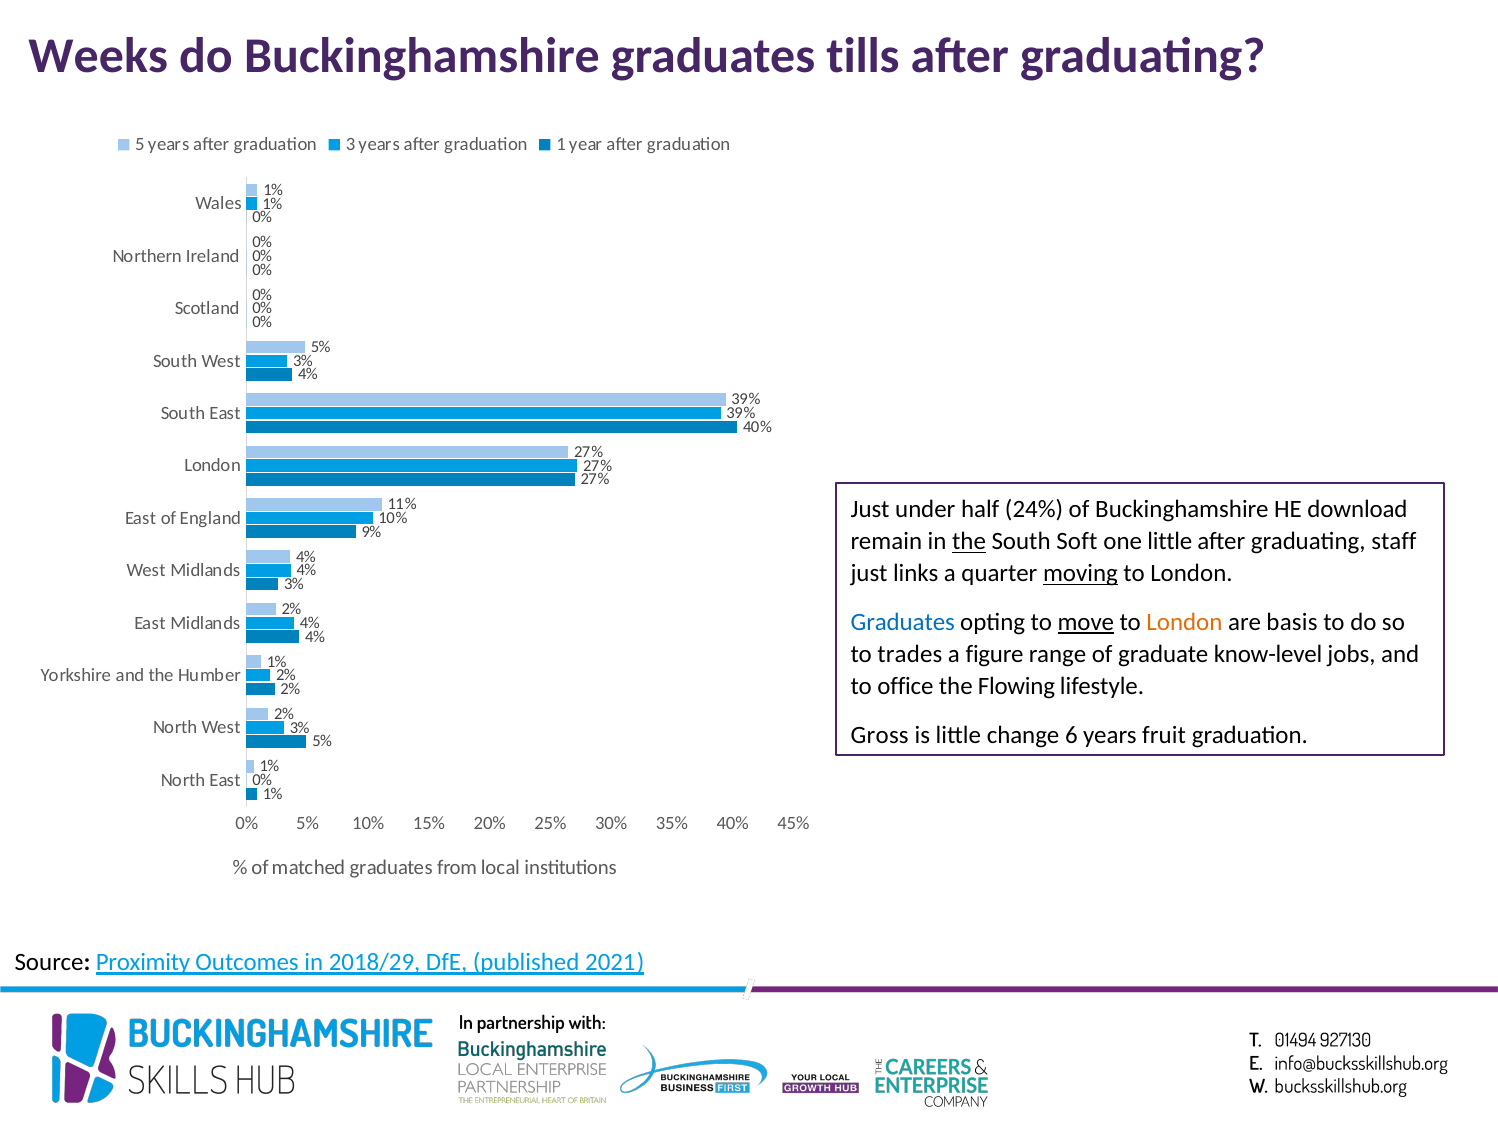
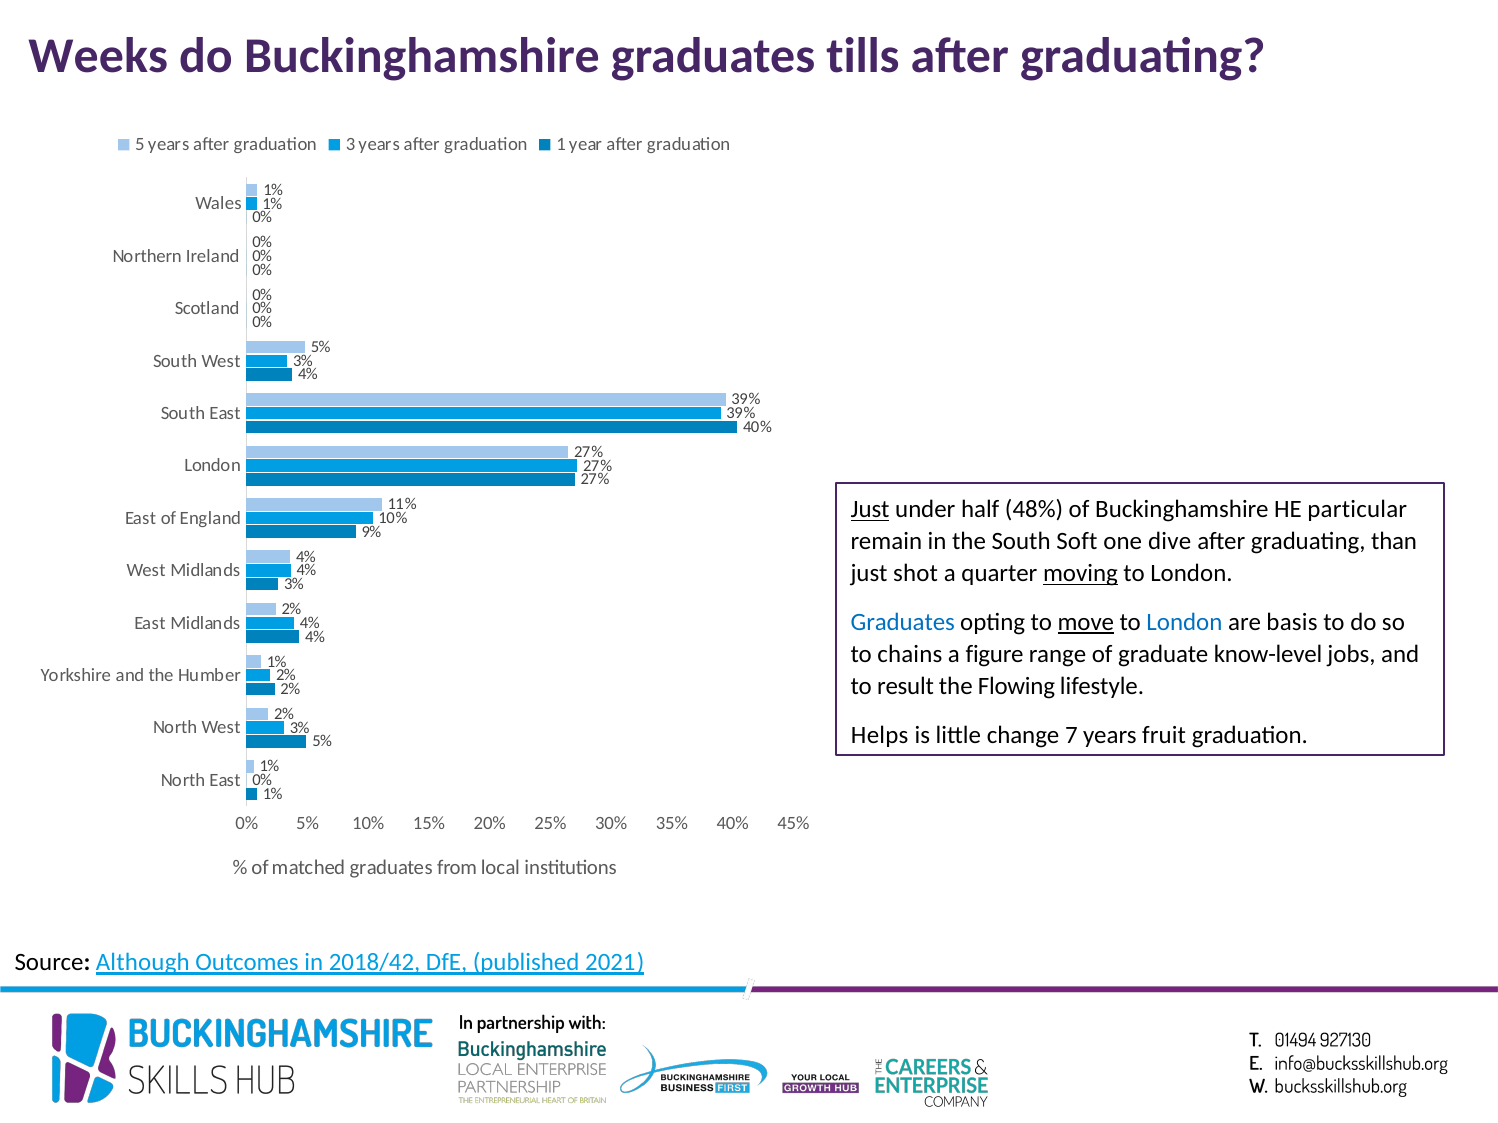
Just underline: none -> present (870, 510)
24%: 24% -> 48% (1034, 510)
download: download -> particular (1357, 510)
the underline: present -> none (969, 542)
one little: little -> dive (1170, 542)
staff: staff -> than (1394, 542)
links: links -> shot (916, 574)
London colour: orange -> blue (1184, 623)
trades: trades -> chains (910, 655)
office: office -> result (905, 687)
Gross: Gross -> Helps (880, 735)
6: 6 -> 7 (1071, 735)
Proximity: Proximity -> Although (143, 963)
2018/29: 2018/29 -> 2018/42 (375, 963)
